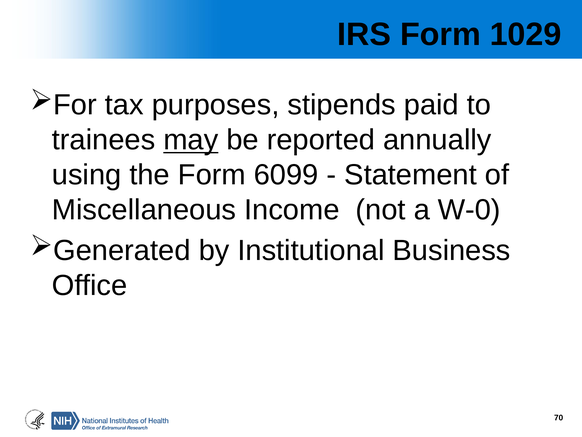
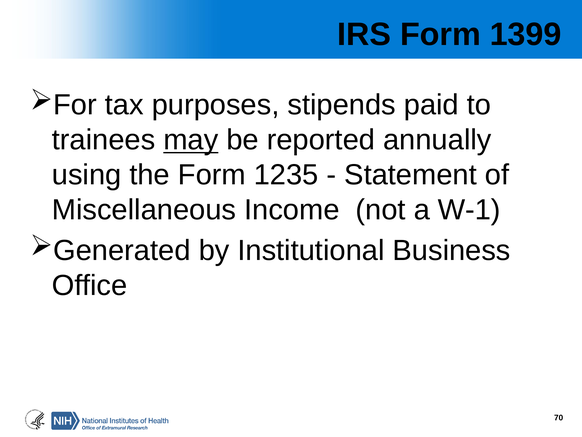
1029: 1029 -> 1399 (526, 35)
6099: 6099 -> 1235 (286, 175)
W-0: W-0 -> W-1 (469, 210)
